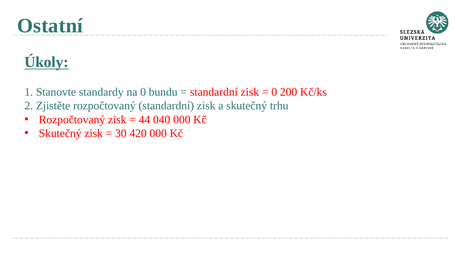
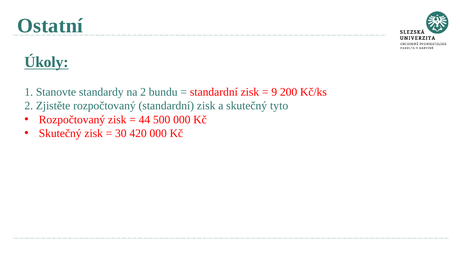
na 0: 0 -> 2 (143, 92)
0: 0 -> 9 (274, 92)
trhu: trhu -> tyto (279, 106)
040: 040 -> 500 (162, 119)
